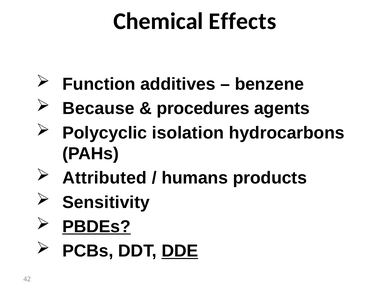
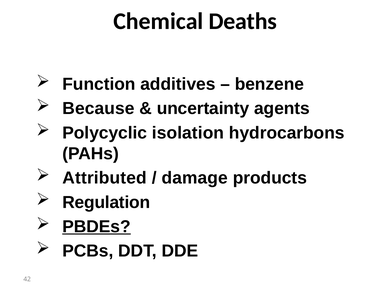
Effects: Effects -> Deaths (243, 21)
procedures: procedures -> uncertainty (203, 108)
humans: humans -> damage (195, 178)
Sensitivity: Sensitivity -> Regulation (106, 202)
DDE underline: present -> none (180, 251)
